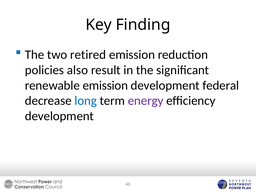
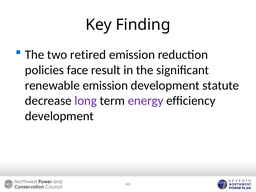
also: also -> face (78, 70)
federal: federal -> statute (221, 85)
long colour: blue -> purple (86, 101)
